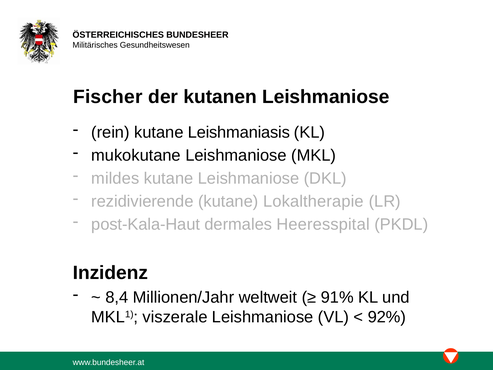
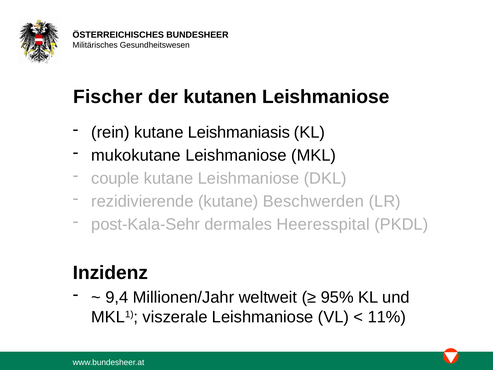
mildes: mildes -> couple (115, 178)
Lokaltherapie: Lokaltherapie -> Beschwerden (313, 201)
post-Kala-Haut: post-Kala-Haut -> post-Kala-Sehr (146, 224)
8,4: 8,4 -> 9,4 (117, 297)
91%: 91% -> 95% (337, 297)
92%: 92% -> 11% (387, 317)
